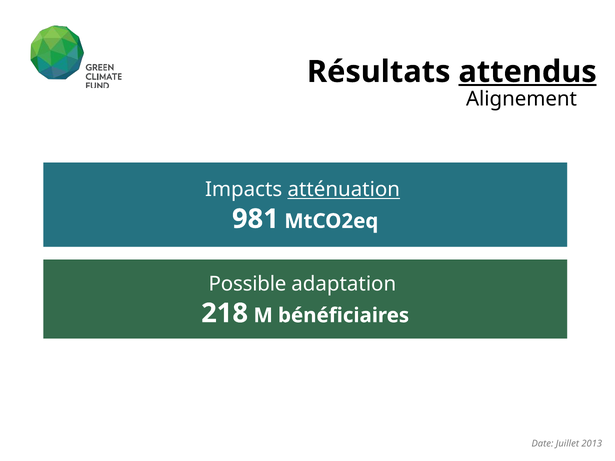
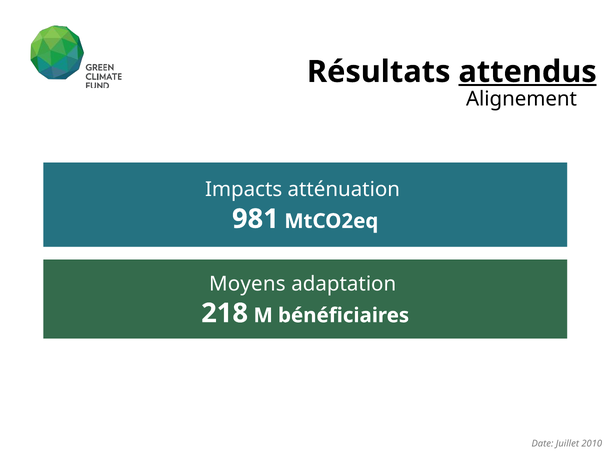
atténuation underline: present -> none (344, 190)
Possible: Possible -> Moyens (247, 284)
2013: 2013 -> 2010 (592, 444)
